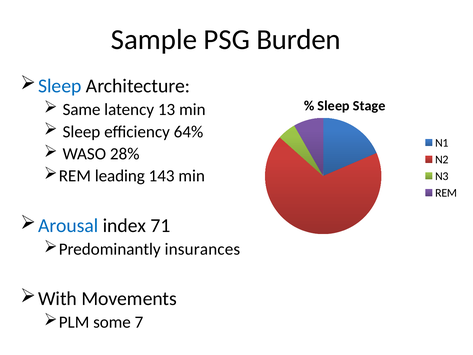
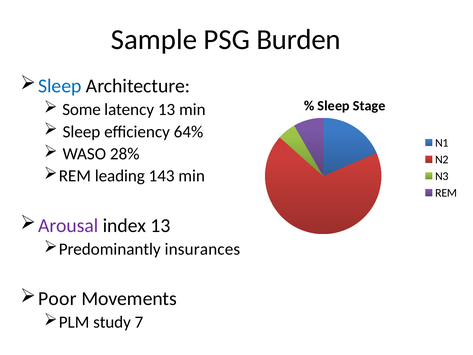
Same: Same -> Some (82, 110)
Arousal colour: blue -> purple (68, 225)
index 71: 71 -> 13 (160, 225)
With: With -> Poor (57, 299)
some: some -> study (112, 322)
